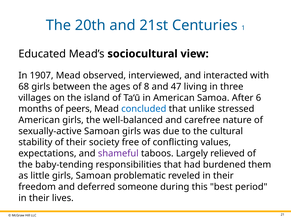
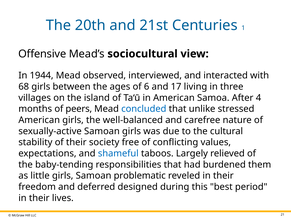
Educated: Educated -> Offensive (42, 54)
1907: 1907 -> 1944 (42, 76)
8: 8 -> 6 (147, 87)
47: 47 -> 17 (176, 87)
6: 6 -> 4 (259, 98)
shameful colour: purple -> blue (118, 154)
someone: someone -> designed (138, 187)
